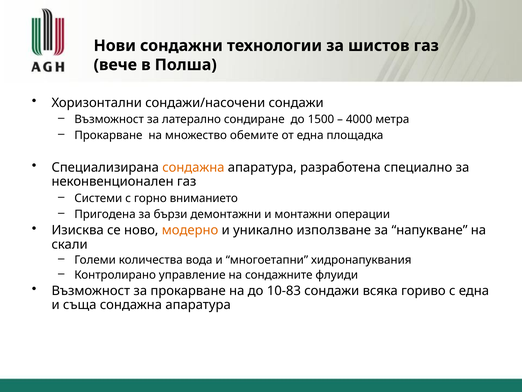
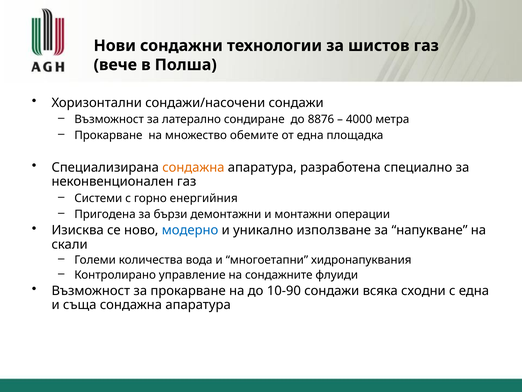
1500: 1500 -> 8876 (321, 119)
вниманието: вниманието -> енергийния (204, 198)
модерно colour: orange -> blue (190, 230)
10-83: 10-83 -> 10-90 (284, 291)
гориво: гориво -> сходни (423, 291)
